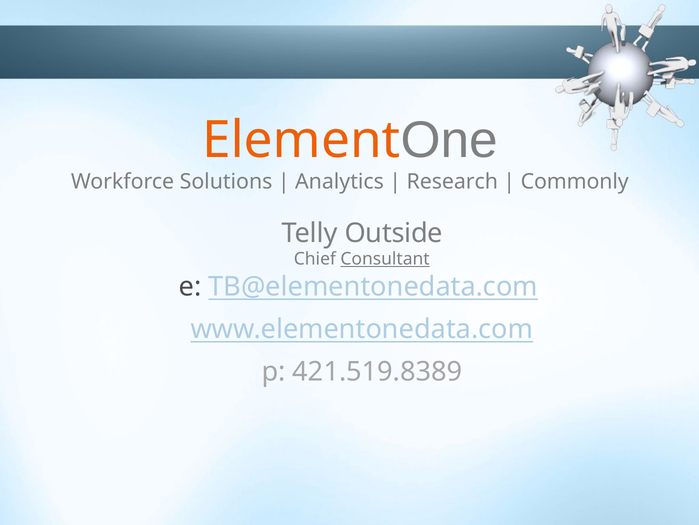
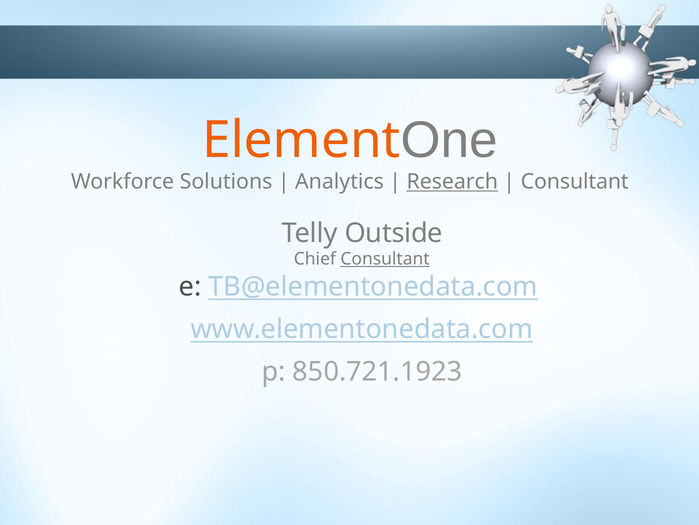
Research underline: none -> present (452, 182)
Commonly: Commonly -> Consultant (575, 182)
421.519.8389: 421.519.8389 -> 850.721.1923 (377, 371)
